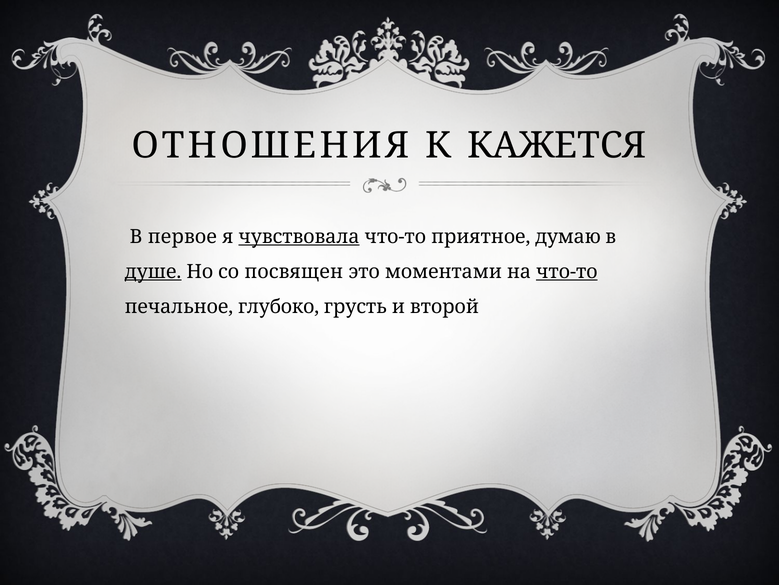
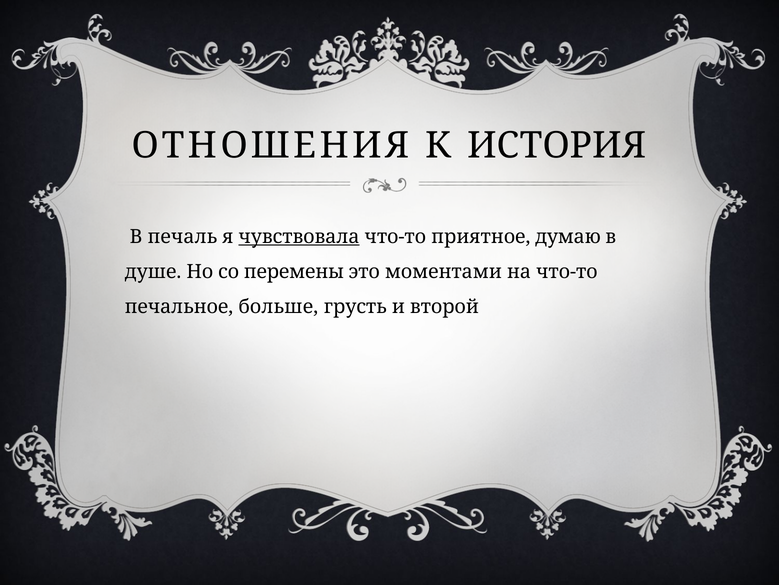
КАЖЕТСЯ: КАЖЕТСЯ -> ИСТОРИЯ (557, 145)
первое: первое -> печаль (182, 236)
душе underline: present -> none (153, 271)
посвящен: посвящен -> перемены (294, 271)
что-то underline: present -> none (567, 271)
глубоко: глубоко -> больше (278, 306)
